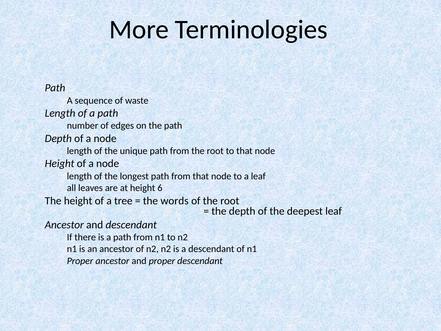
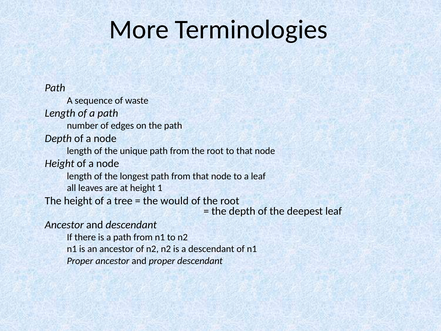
6: 6 -> 1 (160, 188)
words: words -> would (175, 201)
